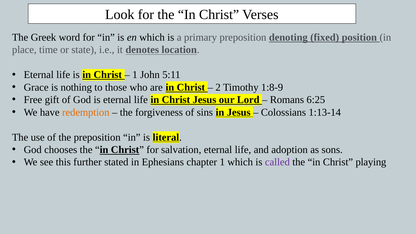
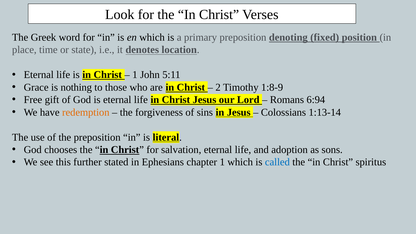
6:25: 6:25 -> 6:94 (316, 100)
called colour: purple -> blue (277, 162)
playing: playing -> spiritus (371, 162)
